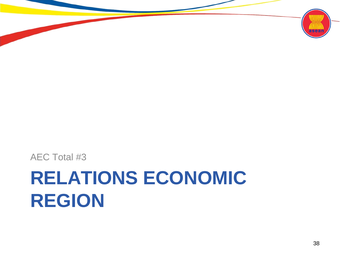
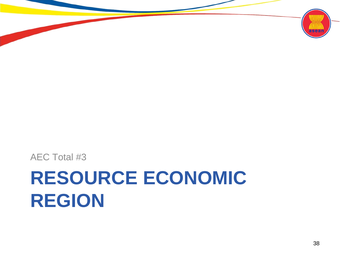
RELATIONS: RELATIONS -> RESOURCE (84, 178)
